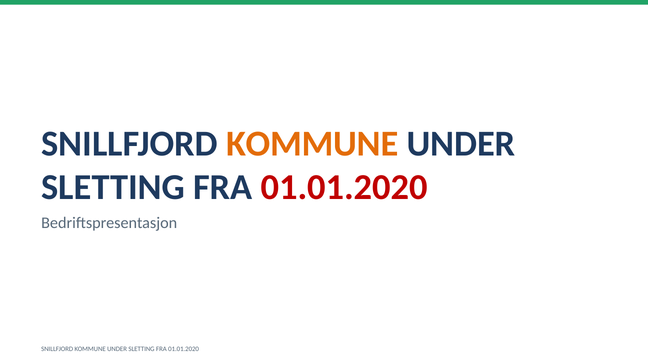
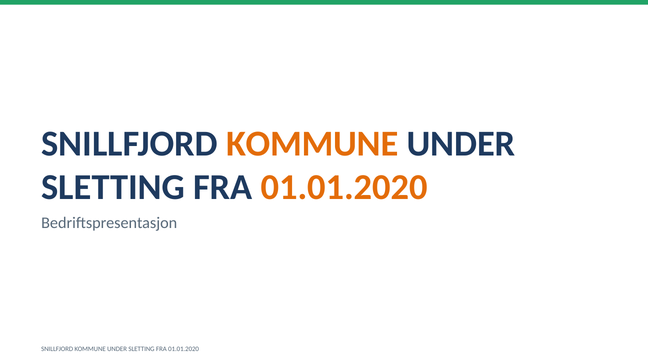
01.01.2020 colour: red -> orange (344, 187)
